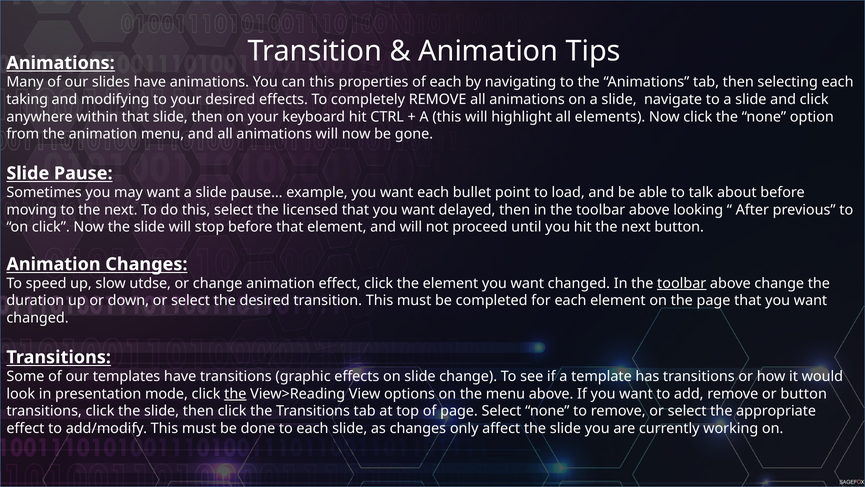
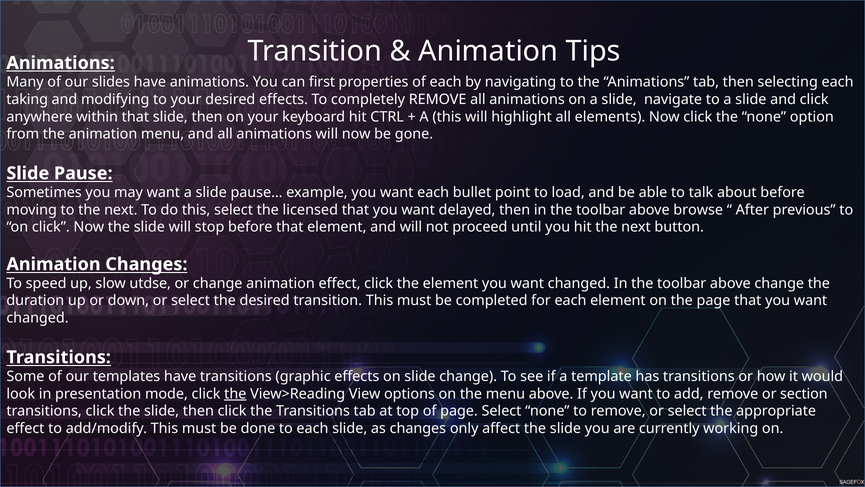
can this: this -> first (322, 82)
looking: looking -> browse (698, 210)
toolbar underline: present -> none (682, 283)
or button: button -> section (804, 393)
